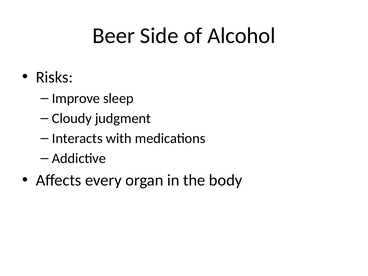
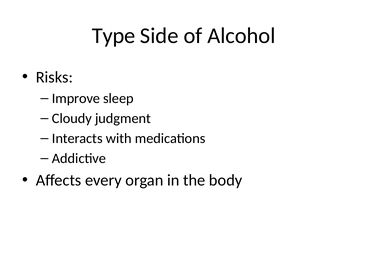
Beer: Beer -> Type (114, 36)
